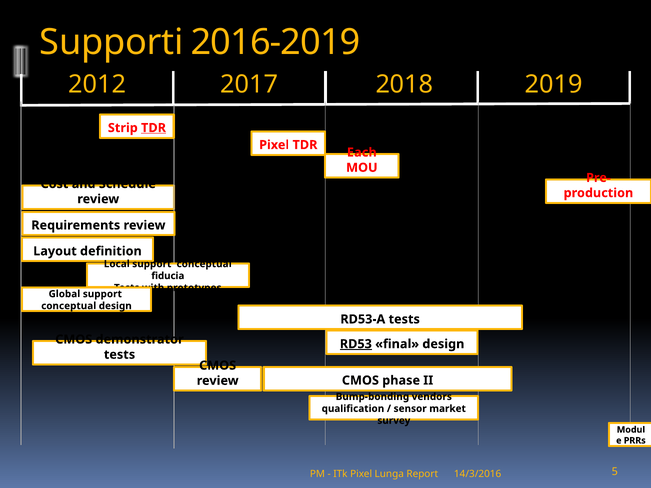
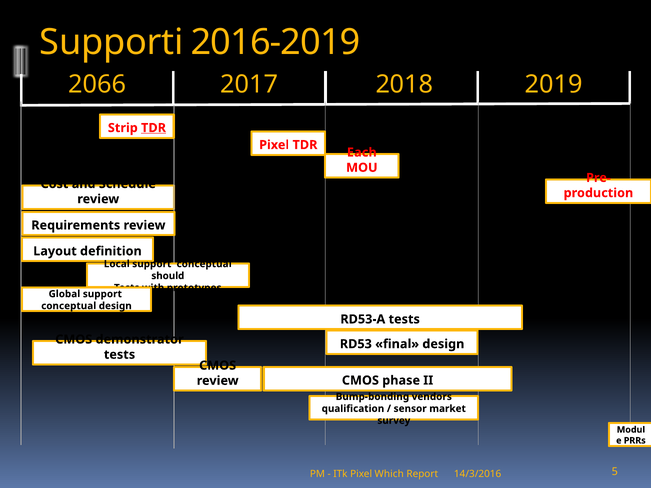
2012: 2012 -> 2066 (97, 84)
fiducia: fiducia -> should (168, 276)
RD53 underline: present -> none (356, 344)
Lunga: Lunga -> Which (389, 474)
